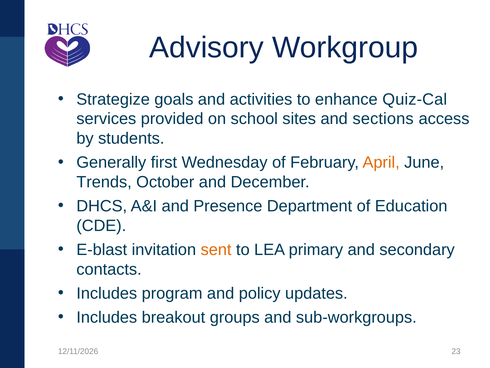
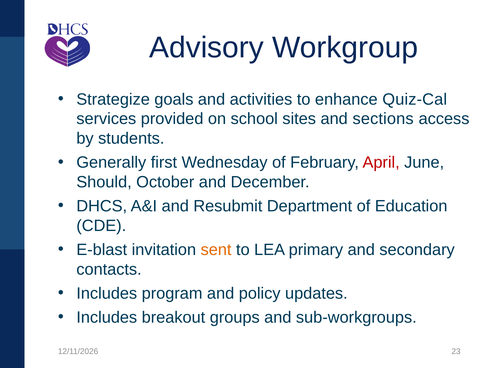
April colour: orange -> red (381, 162)
Trends: Trends -> Should (104, 182)
Presence: Presence -> Resubmit (228, 206)
